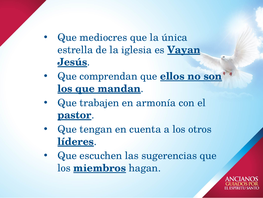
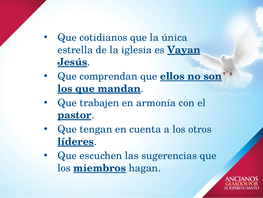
mediocres: mediocres -> cotidianos (103, 37)
